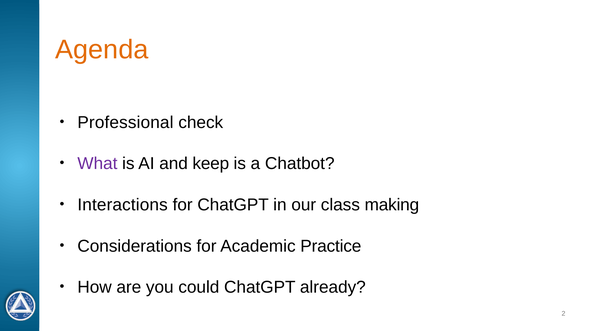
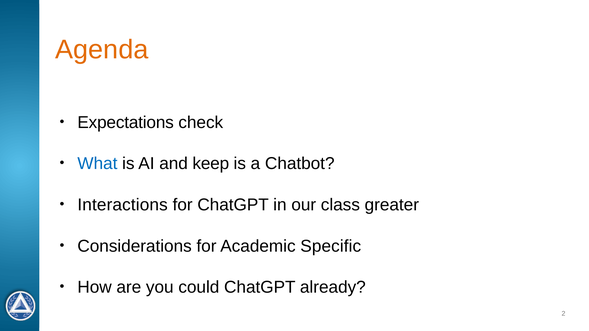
Professional: Professional -> Expectations (126, 123)
What colour: purple -> blue (97, 164)
making: making -> greater (392, 205)
Practice: Practice -> Specific (331, 246)
